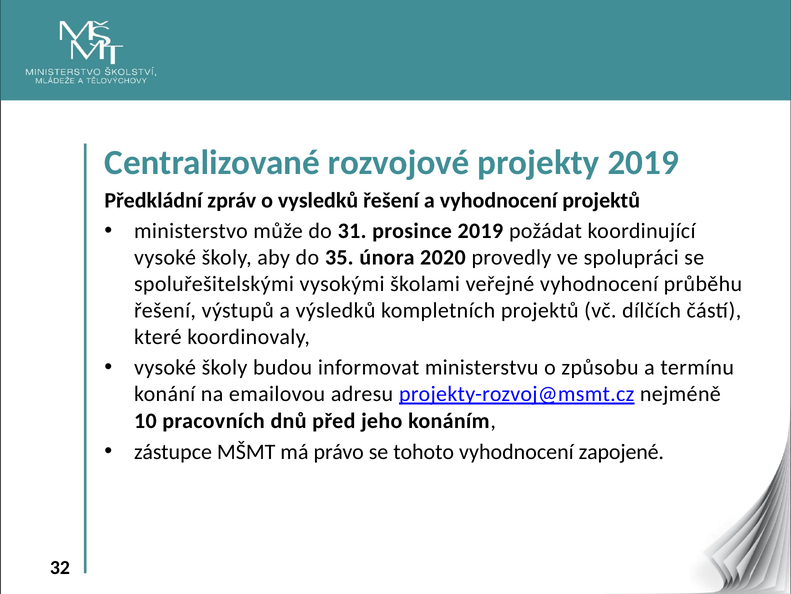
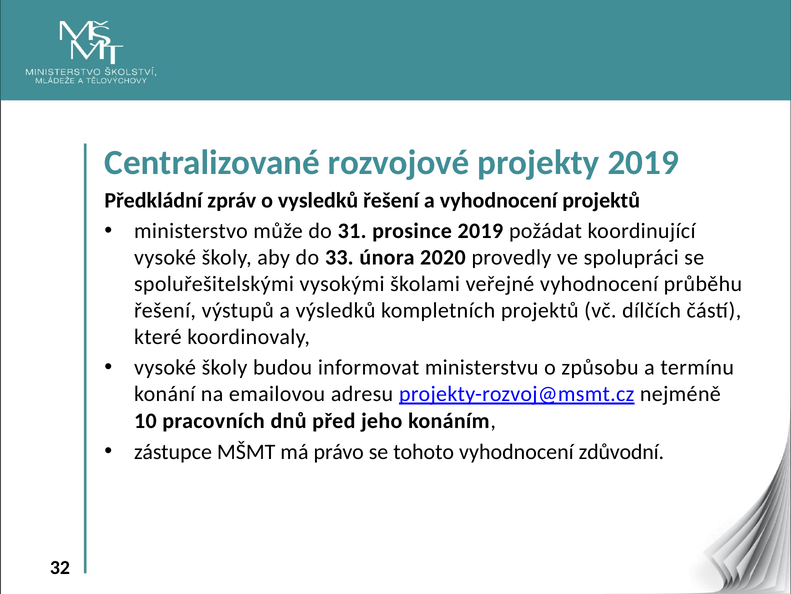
35: 35 -> 33 (339, 257)
zapojené: zapojené -> zdůvodní (621, 451)
